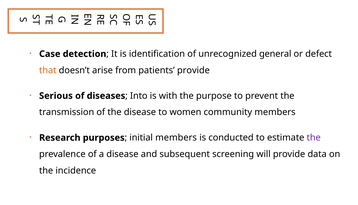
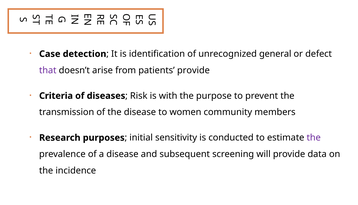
that colour: orange -> purple (48, 70)
Serious: Serious -> Criteria (56, 96)
Into: Into -> Risk (139, 96)
initial members: members -> sensitivity (176, 138)
